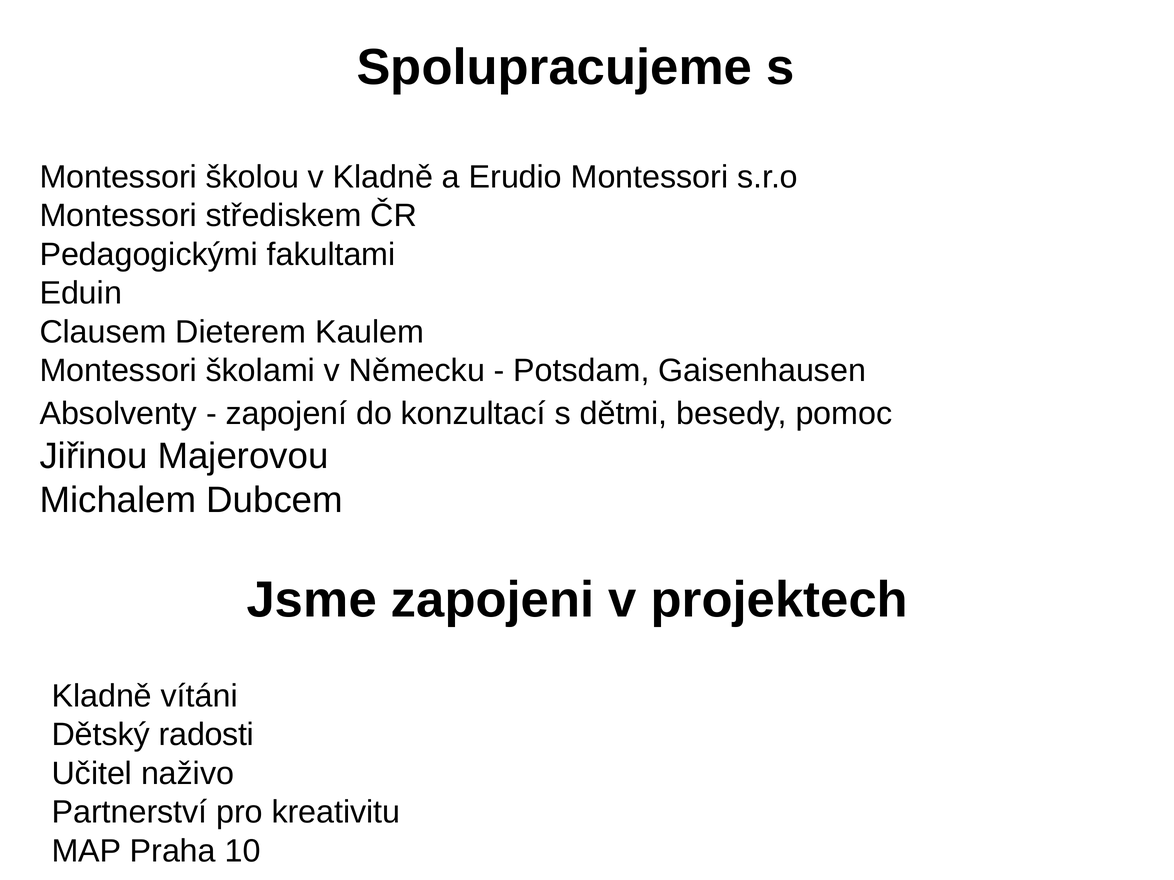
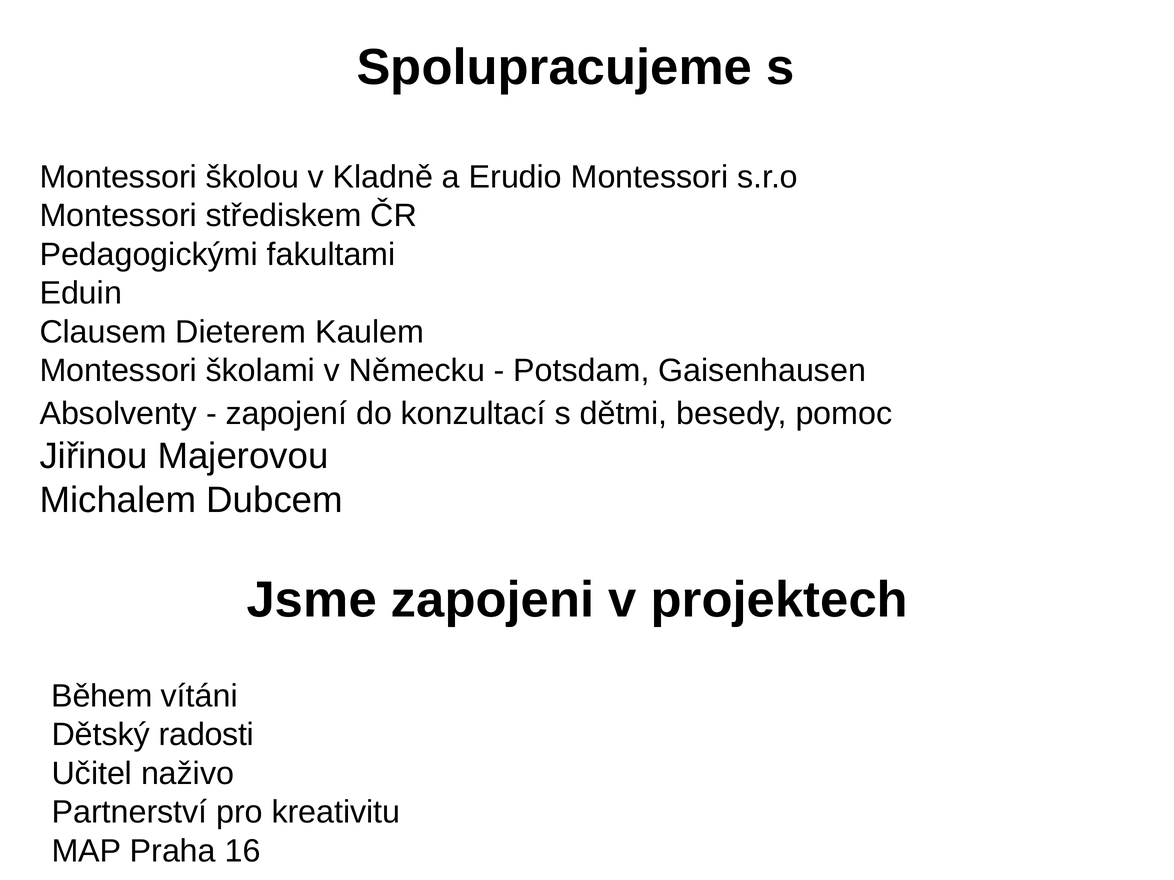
Kladně: Kladně -> Během (102, 696)
10: 10 -> 16 (243, 851)
